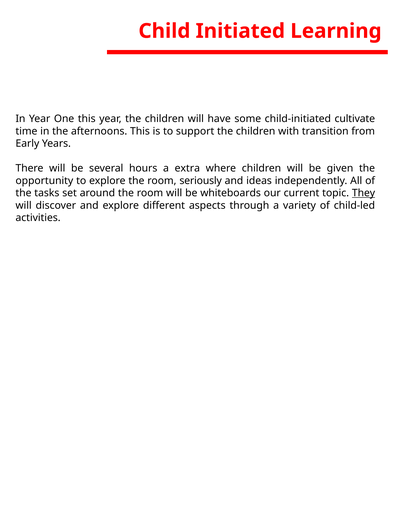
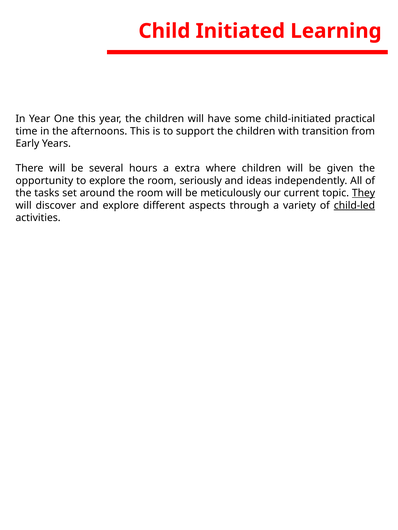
cultivate: cultivate -> practical (355, 119)
whiteboards: whiteboards -> meticulously (231, 193)
child-led underline: none -> present (354, 206)
